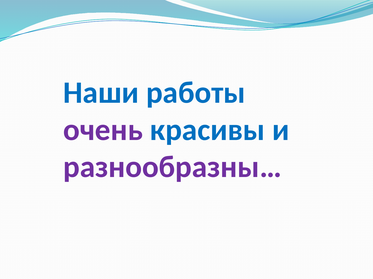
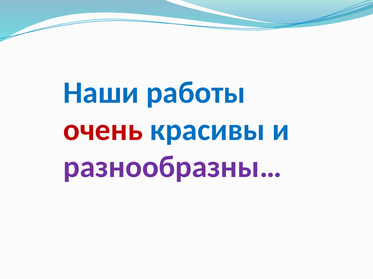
очень colour: purple -> red (103, 130)
